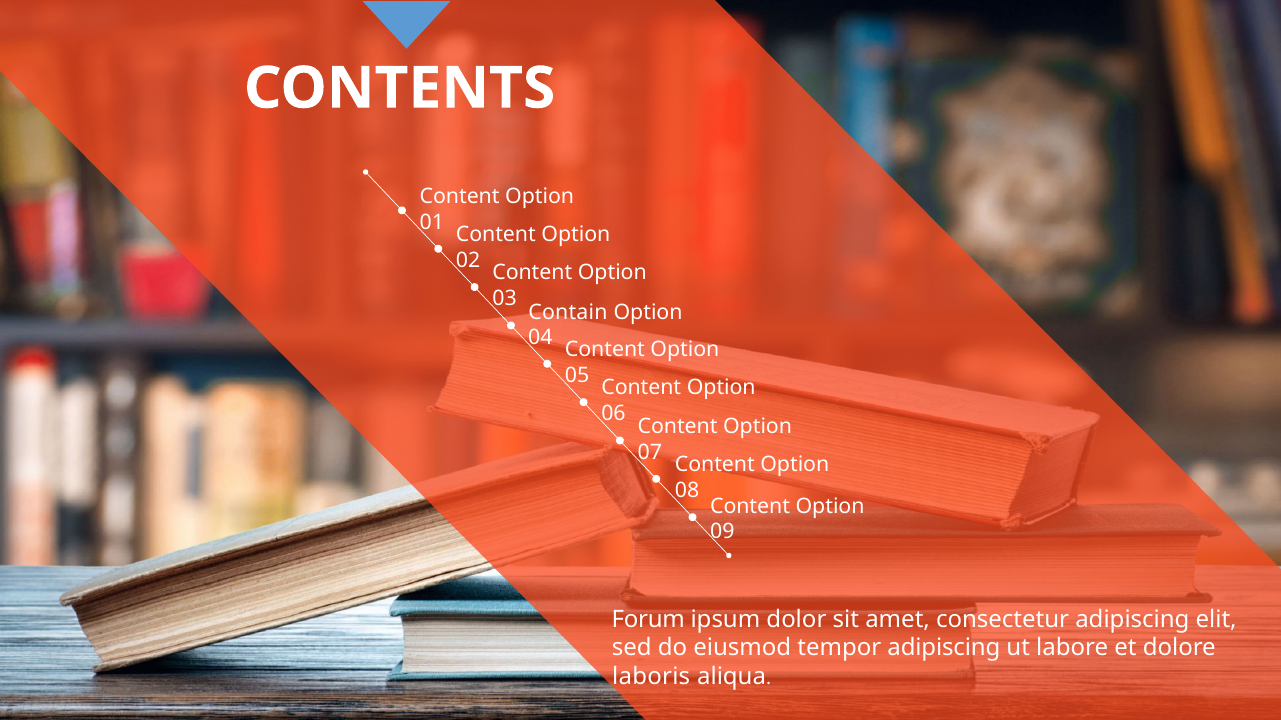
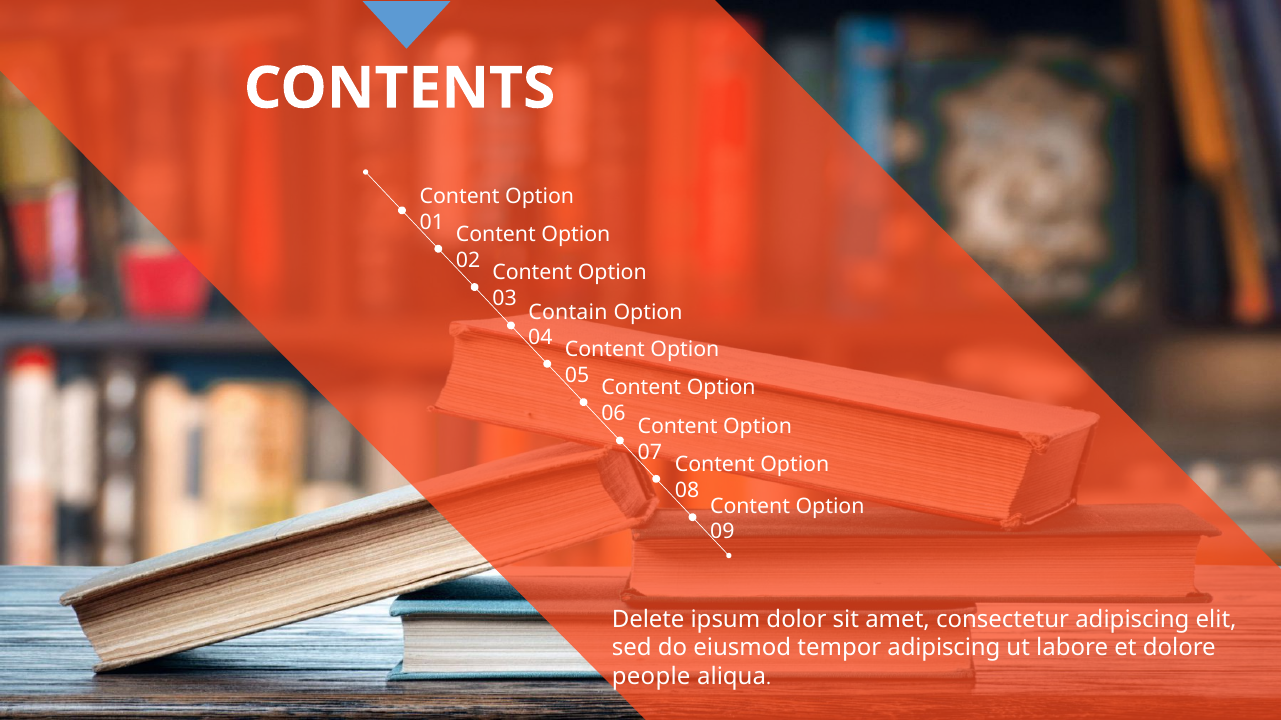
Forum: Forum -> Delete (648, 620)
laboris: laboris -> people (651, 677)
